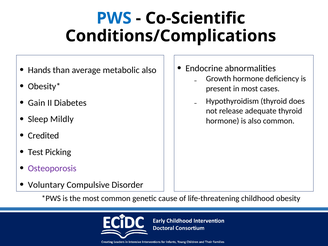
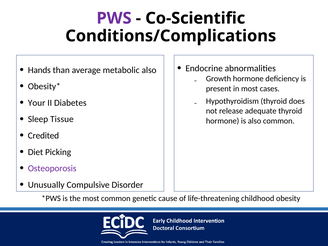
PWS colour: blue -> purple (114, 18)
Gain: Gain -> Your (37, 103)
Mildly: Mildly -> Tissue (62, 119)
Test: Test -> Diet (36, 152)
Voluntary: Voluntary -> Unusually (46, 185)
